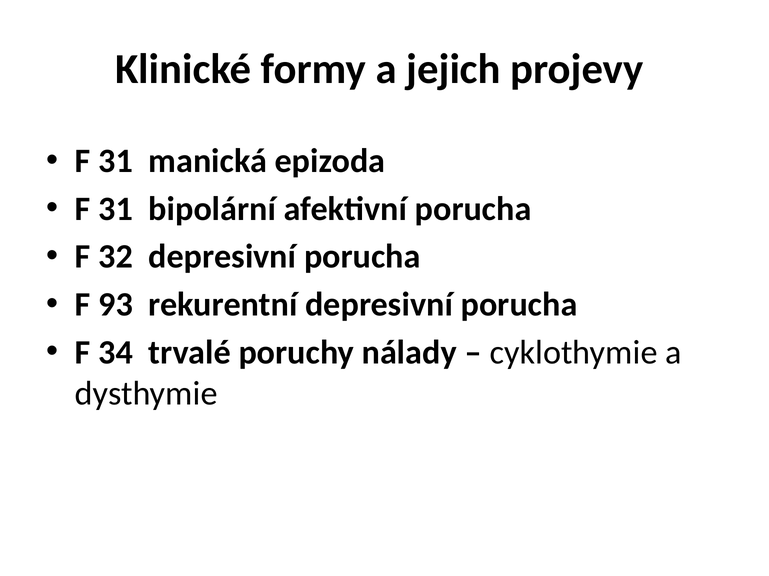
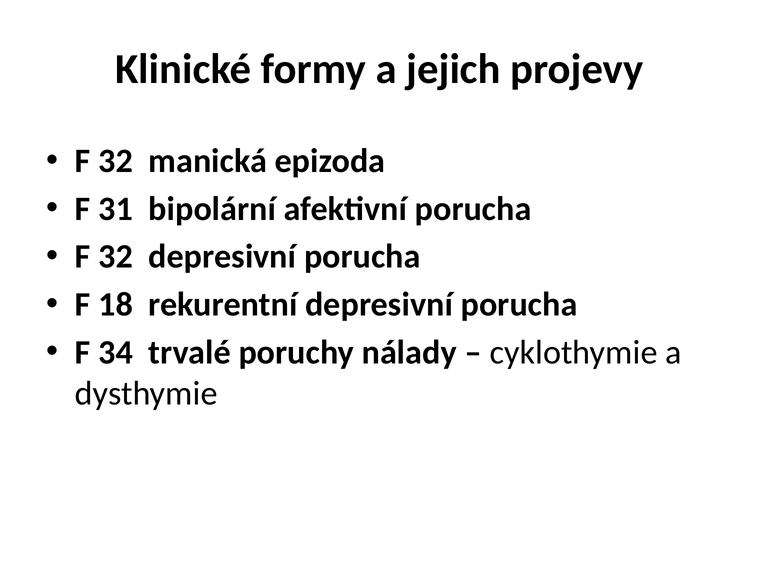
31: 31 -> 32 (116, 161)
93: 93 -> 18 (116, 305)
